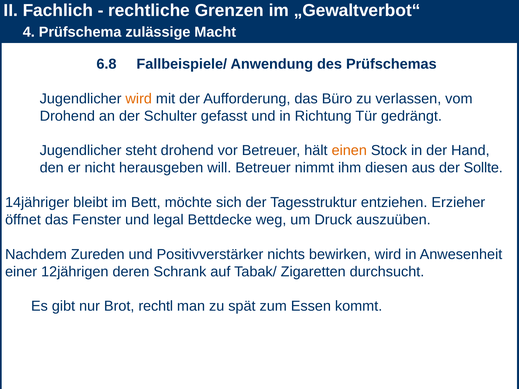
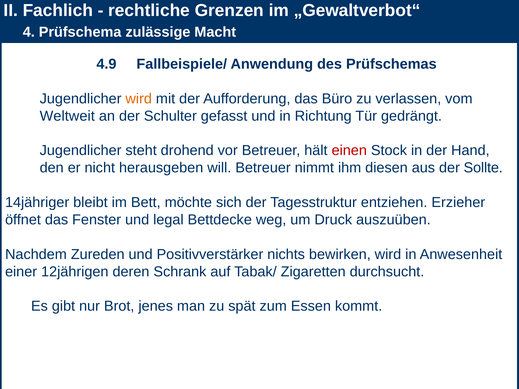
6.8: 6.8 -> 4.9 (106, 64)
Drohend: Drohend -> Weltweit (67, 116)
einen colour: orange -> red (349, 151)
rechtl: rechtl -> jenes (156, 306)
